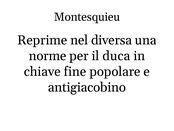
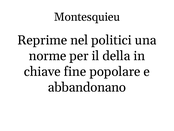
diversa: diversa -> politici (111, 40)
duca: duca -> della (116, 56)
antigiacobino: antigiacobino -> abbandonano (87, 87)
